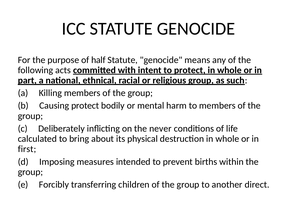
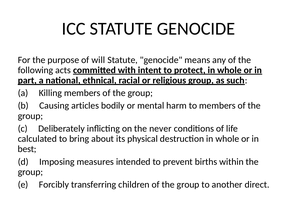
half: half -> will (98, 60)
Causing protect: protect -> articles (85, 106)
first: first -> best (27, 149)
